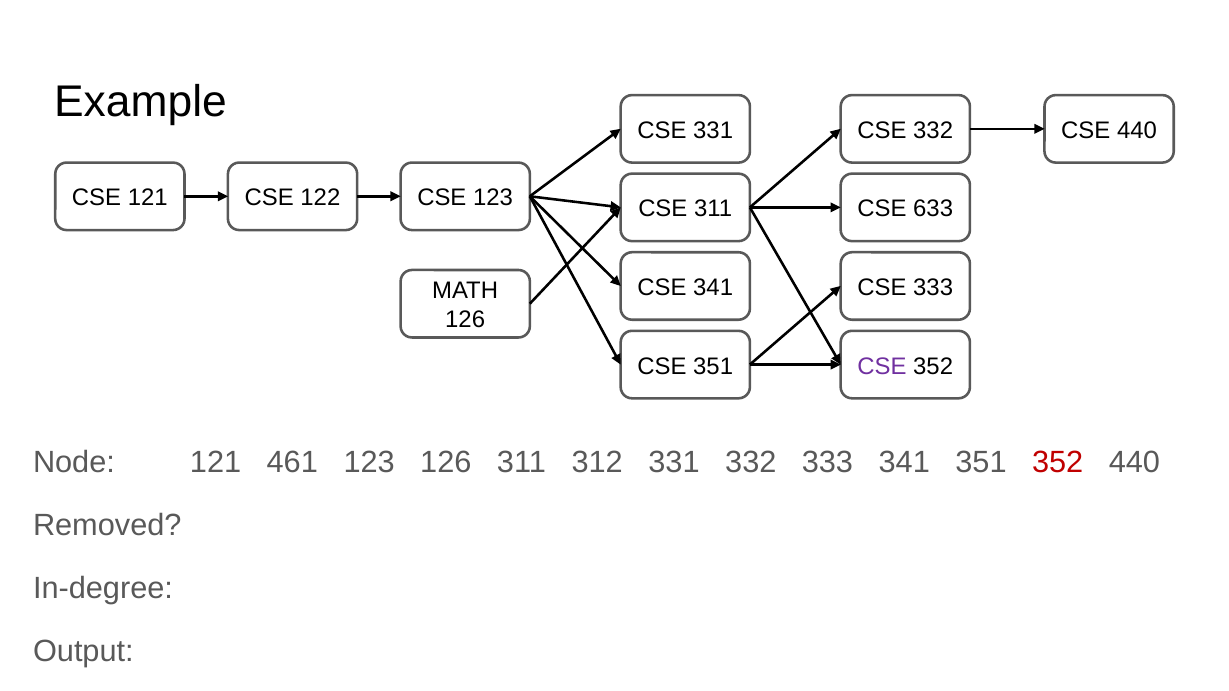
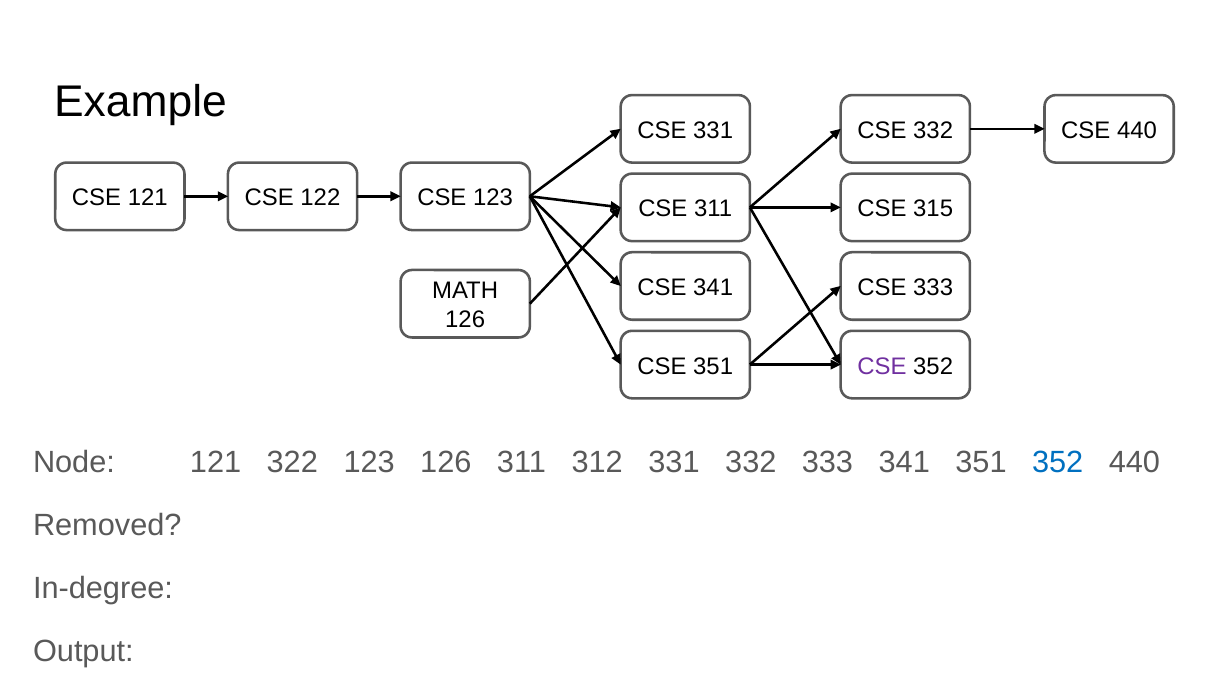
633: 633 -> 315 (933, 209)
461: 461 -> 322 (292, 463)
352 colour: red -> blue (1058, 463)
